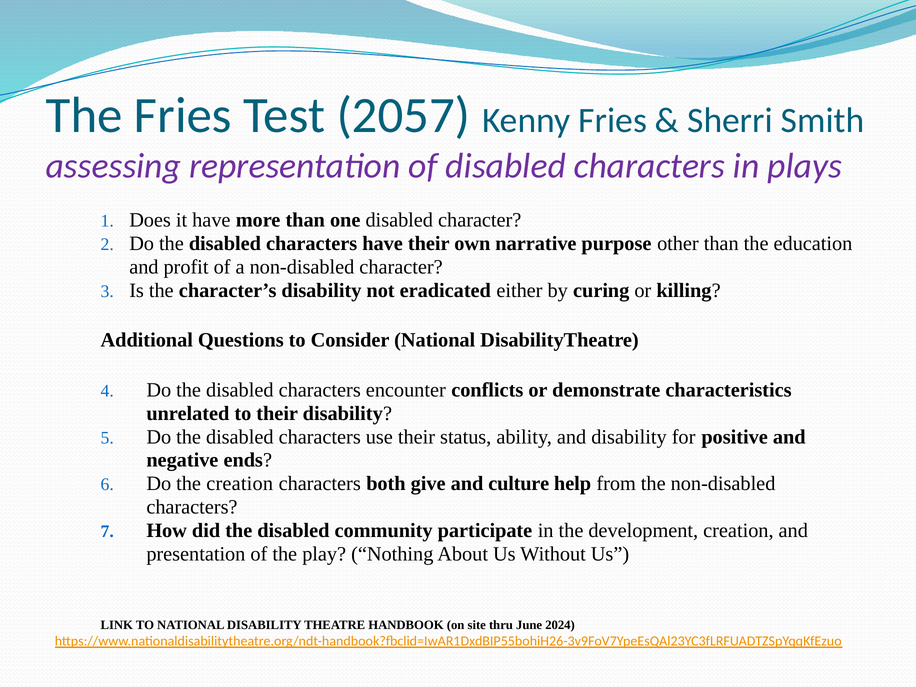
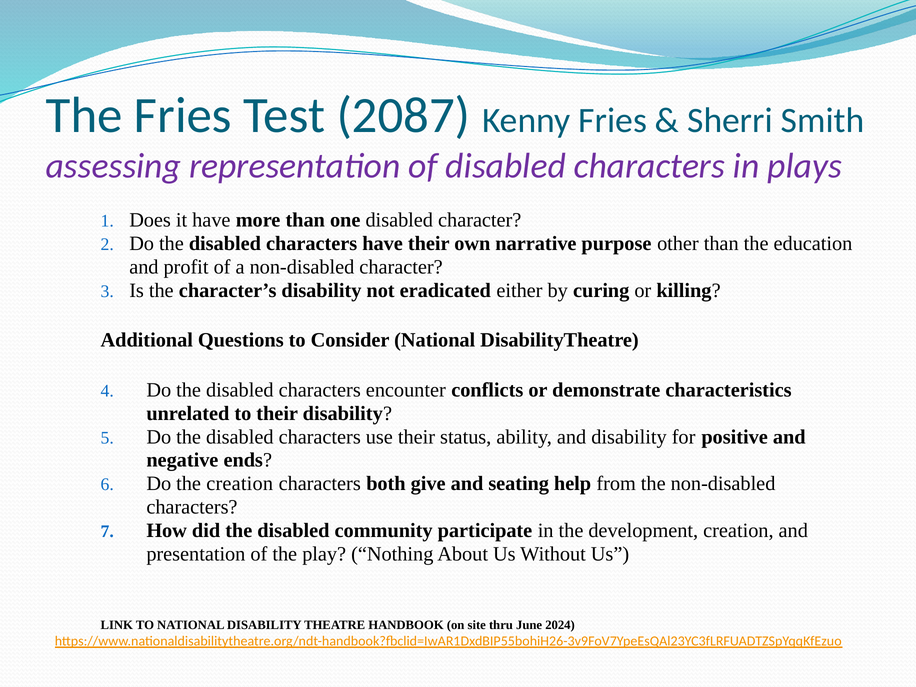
2057: 2057 -> 2087 (403, 115)
culture: culture -> seating (519, 484)
